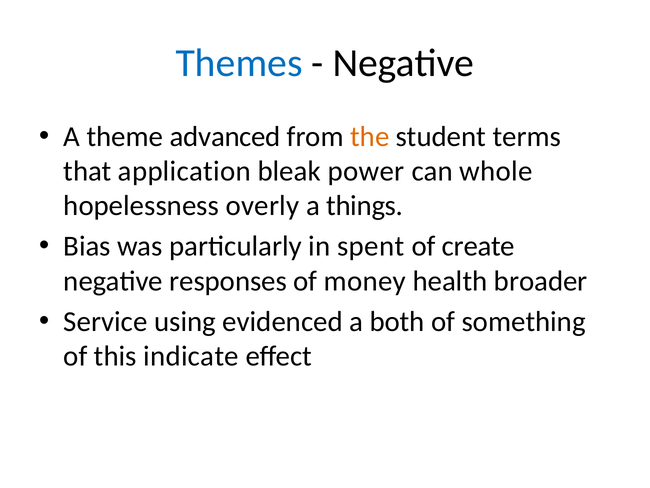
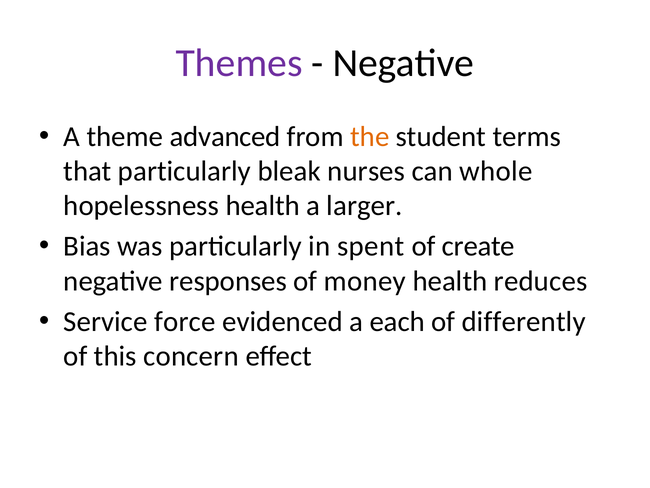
Themes colour: blue -> purple (239, 63)
that application: application -> particularly (184, 171)
power: power -> nurses (366, 171)
hopelessness overly: overly -> health (263, 206)
things: things -> larger (365, 206)
broader: broader -> reduces (541, 281)
using: using -> force (185, 321)
both: both -> each (397, 321)
something: something -> differently (524, 321)
indicate: indicate -> concern (191, 356)
